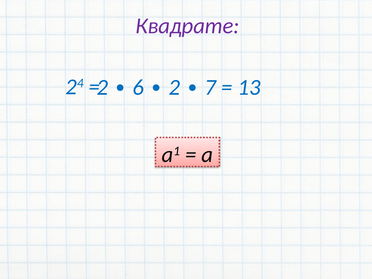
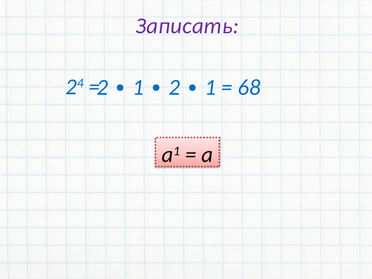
Квадрате: Квадрате -> Записать (187, 26)
6: 6 -> 1 (138, 87)
7: 7 -> 1 (210, 87)
13: 13 -> 68 (249, 87)
